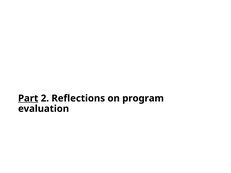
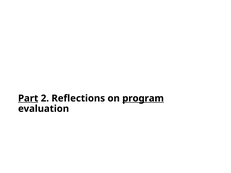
program underline: none -> present (143, 98)
